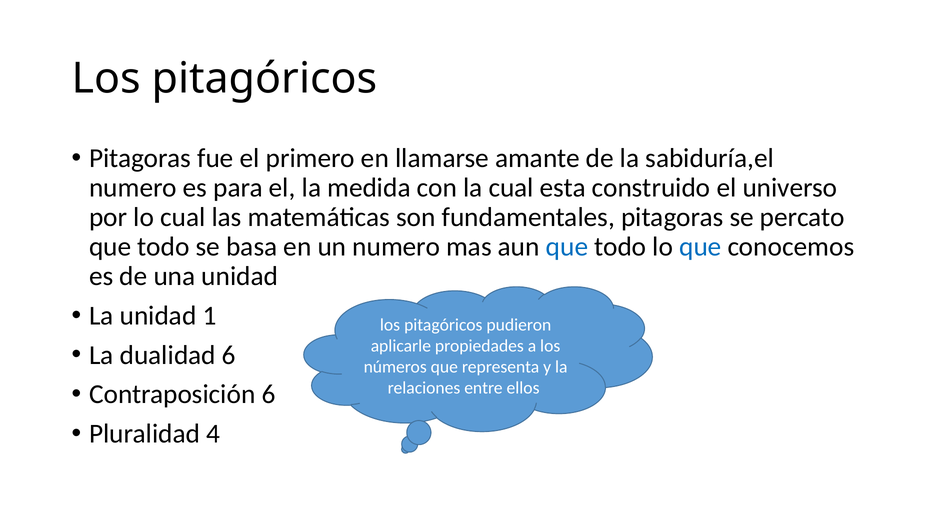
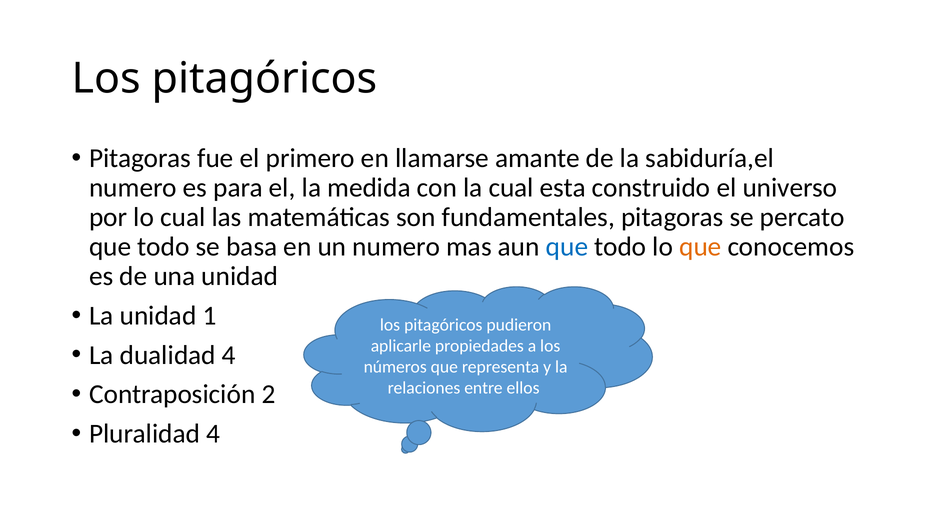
que colour: blue -> orange (700, 247)
dualidad 6: 6 -> 4 (229, 355)
Contraposición 6: 6 -> 2 (269, 395)
